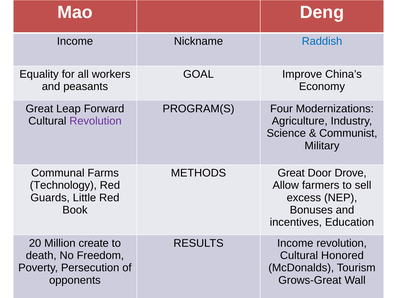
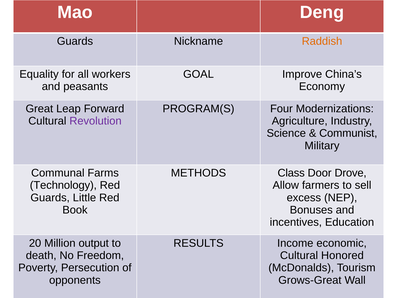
Income: Income -> Guards (75, 41)
Raddish colour: blue -> orange (322, 41)
METHODS Great: Great -> Class (291, 173)
create: create -> output (94, 243)
Income revolution: revolution -> economic (342, 243)
